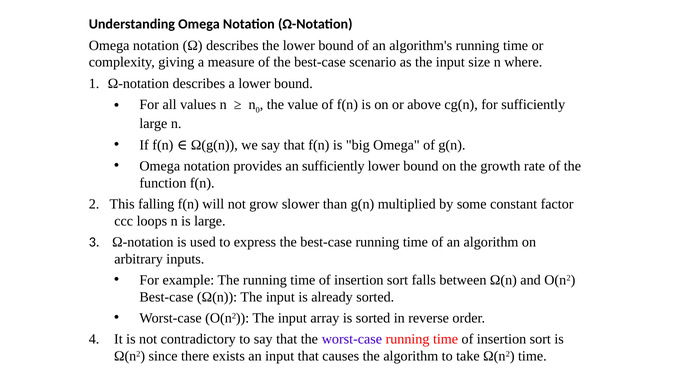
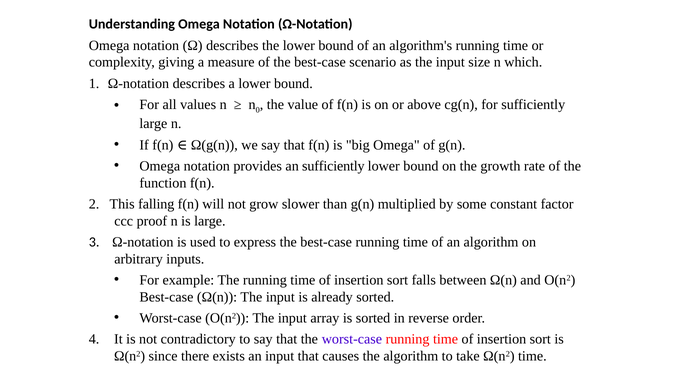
where: where -> which (523, 62)
loops: loops -> proof (152, 221)
